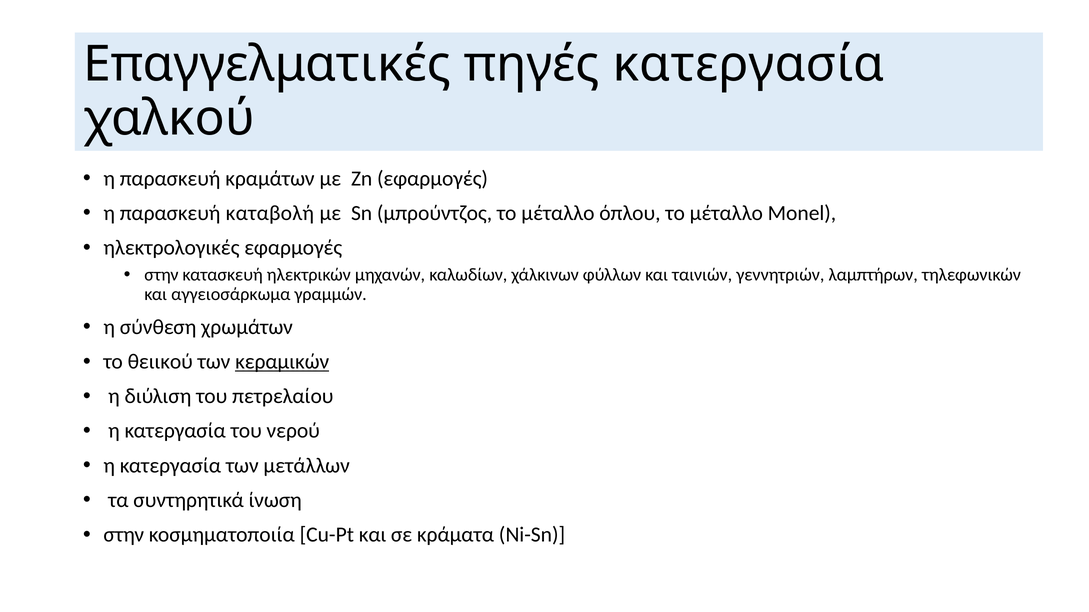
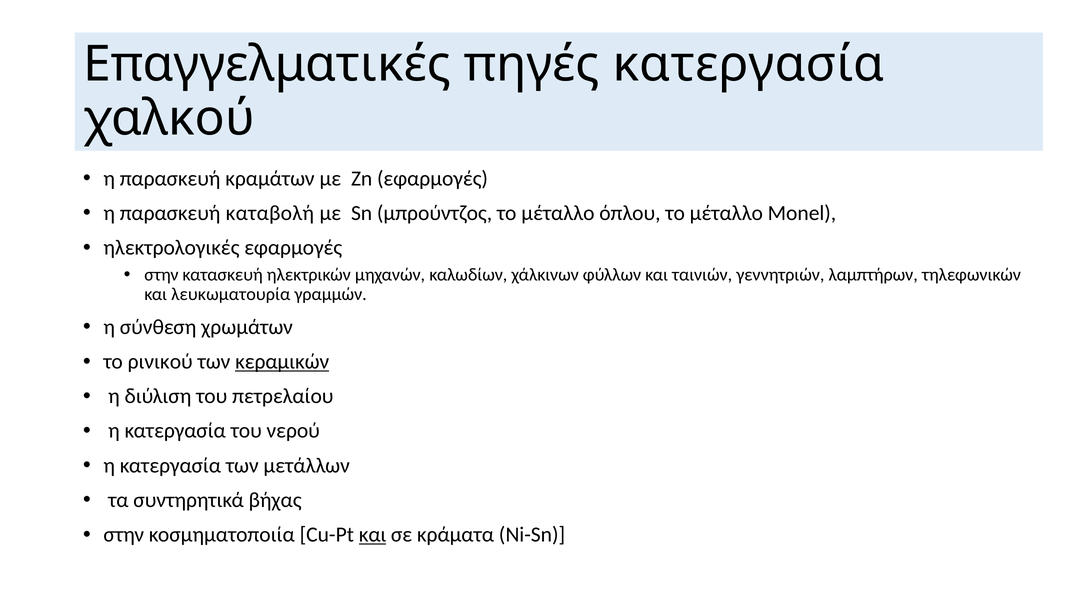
αγγειοσάρκωμα: αγγειοσάρκωμα -> λευκωματουρία (231, 295)
θειικού: θειικού -> ρινικού (160, 362)
ίνωση: ίνωση -> βήχας (275, 501)
και underline: none -> present (373, 535)
